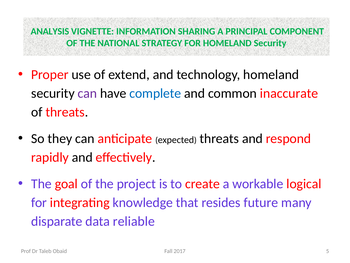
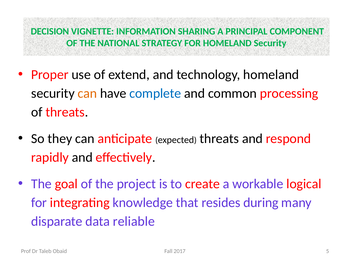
ANALYSIS: ANALYSIS -> DECISION (50, 31)
can colour: purple -> orange (87, 93)
inaccurate: inaccurate -> processing (289, 93)
future: future -> during (261, 202)
